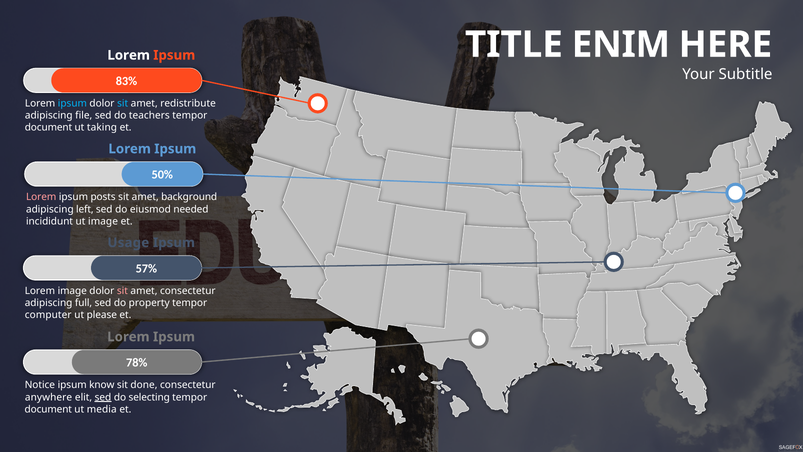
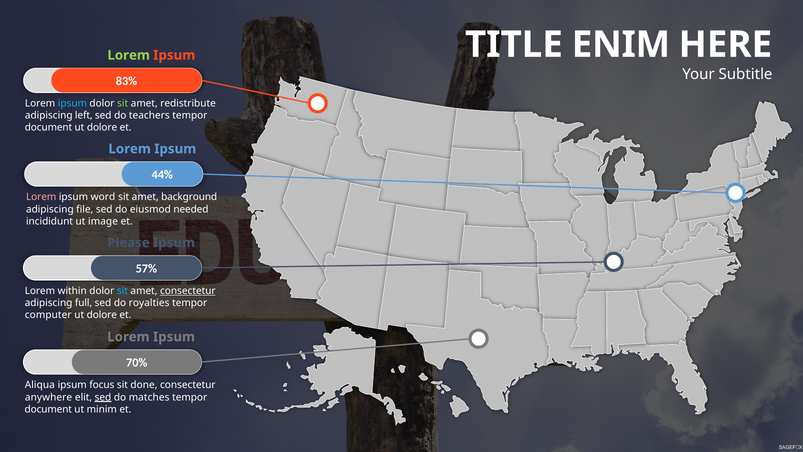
Lorem colour: white -> light green (129, 55)
sit colour: light blue -> light green (123, 103)
file: file -> left (84, 115)
taking: taking -> dolore (102, 128)
50%: 50% -> 44% (162, 175)
posts: posts -> word (103, 197)
left: left -> file (85, 209)
Usage: Usage -> Please (128, 243)
Lorem image: image -> within (72, 291)
sit colour: pink -> light blue (122, 291)
consectetur underline: none -> present (188, 291)
property: property -> royalties (149, 303)
please: please -> dolore (102, 315)
78%: 78% -> 70% (137, 363)
Notice: Notice -> Aliqua (40, 385)
know: know -> focus (102, 385)
selecting: selecting -> matches (149, 397)
media: media -> minim (102, 409)
